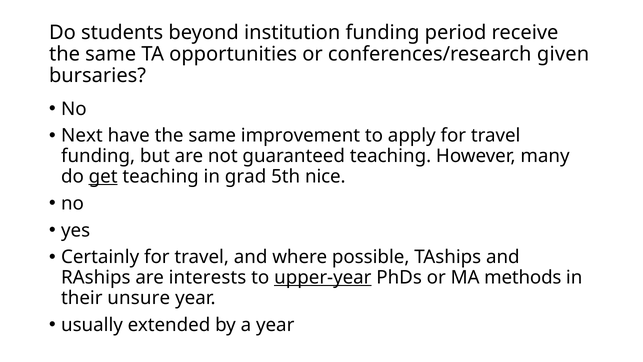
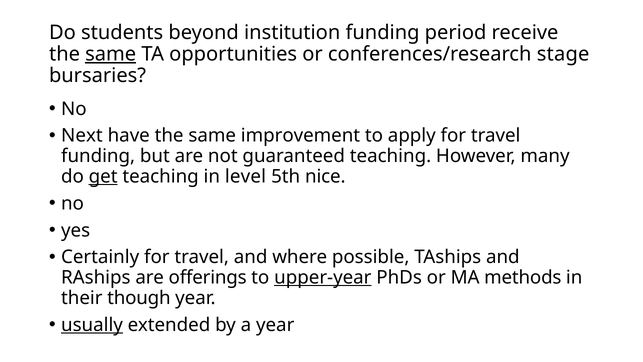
same underline: none -> present (111, 54)
given: given -> stage (563, 54)
grad: grad -> level (245, 176)
interests: interests -> offerings (208, 277)
unsure: unsure -> though (139, 298)
usually underline: none -> present (92, 325)
